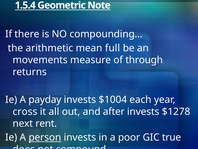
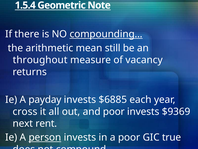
compounding… underline: none -> present (106, 34)
full: full -> still (113, 48)
movements: movements -> throughout (40, 60)
through: through -> vacancy (144, 60)
$1004: $1004 -> $6885 (113, 99)
and after: after -> poor (114, 111)
$1278: $1278 -> $9369 (176, 111)
